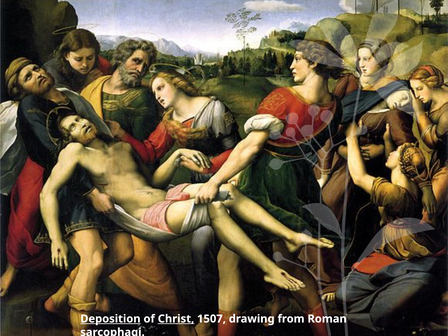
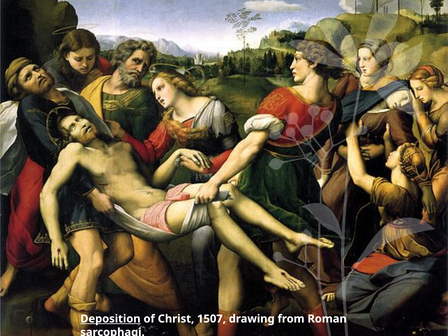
Christ underline: present -> none (176, 319)
